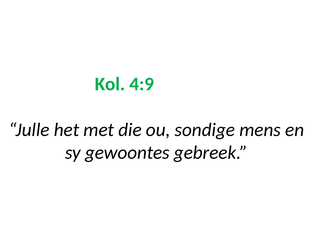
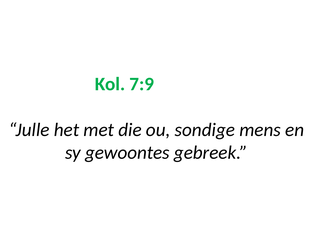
4:9: 4:9 -> 7:9 (142, 84)
